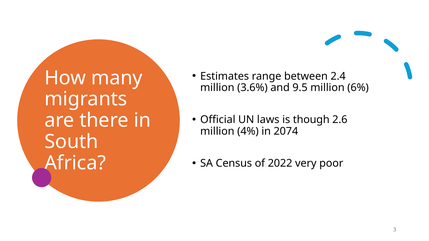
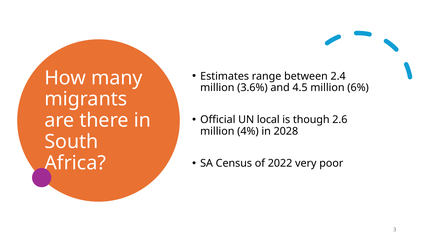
9.5: 9.5 -> 4.5 (300, 88)
laws: laws -> local (268, 120)
2074: 2074 -> 2028 (286, 132)
